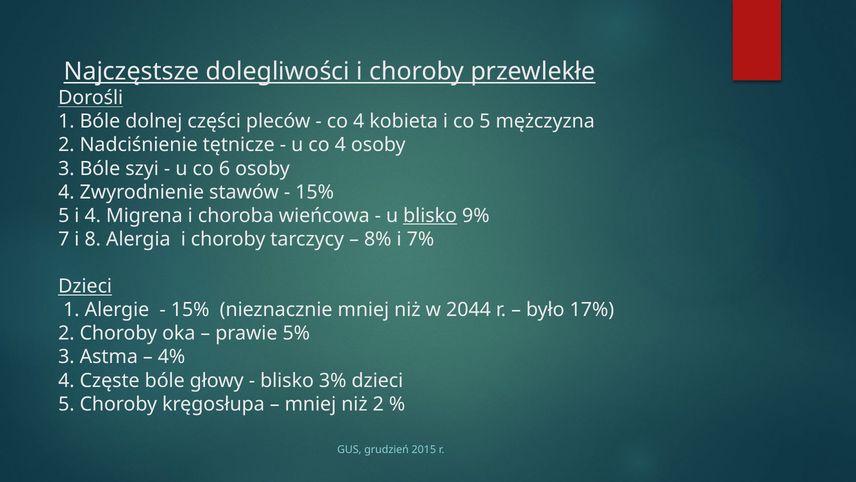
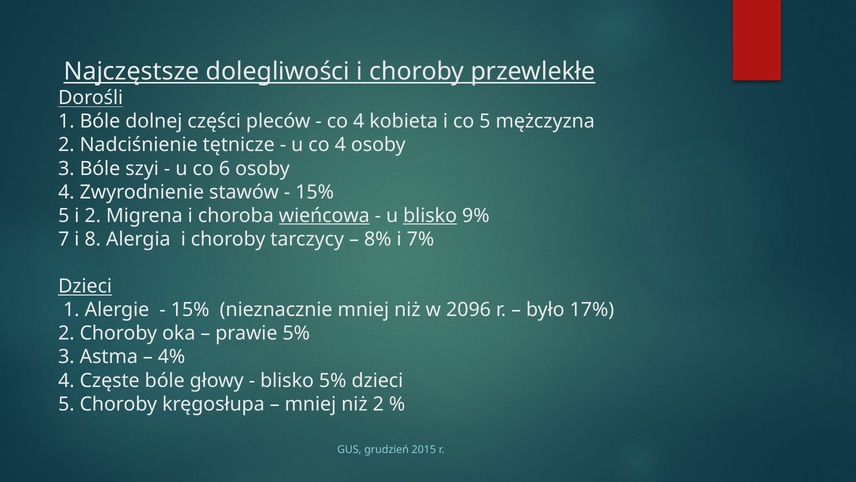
i 4: 4 -> 2 (93, 215)
wieńcowa underline: none -> present (324, 215)
2044: 2044 -> 2096 (469, 310)
blisko 3%: 3% -> 5% (333, 380)
